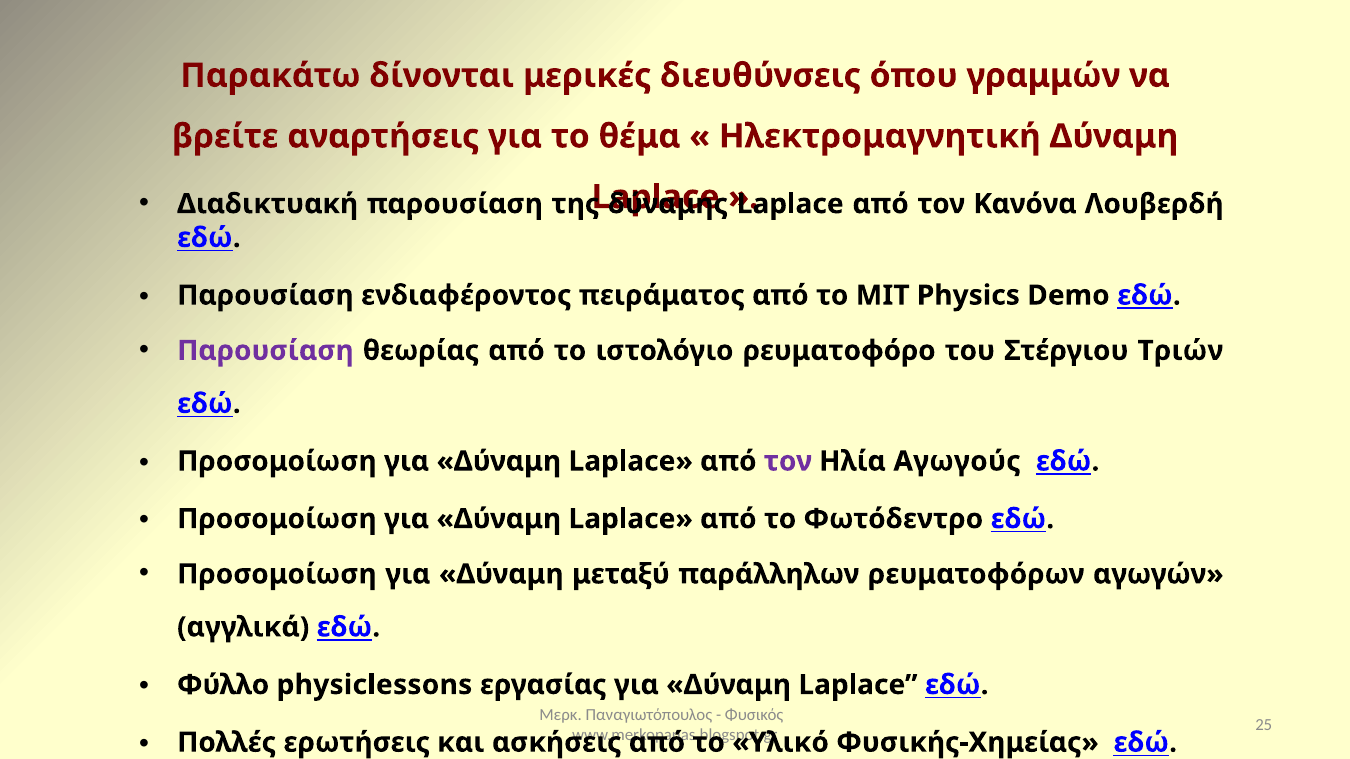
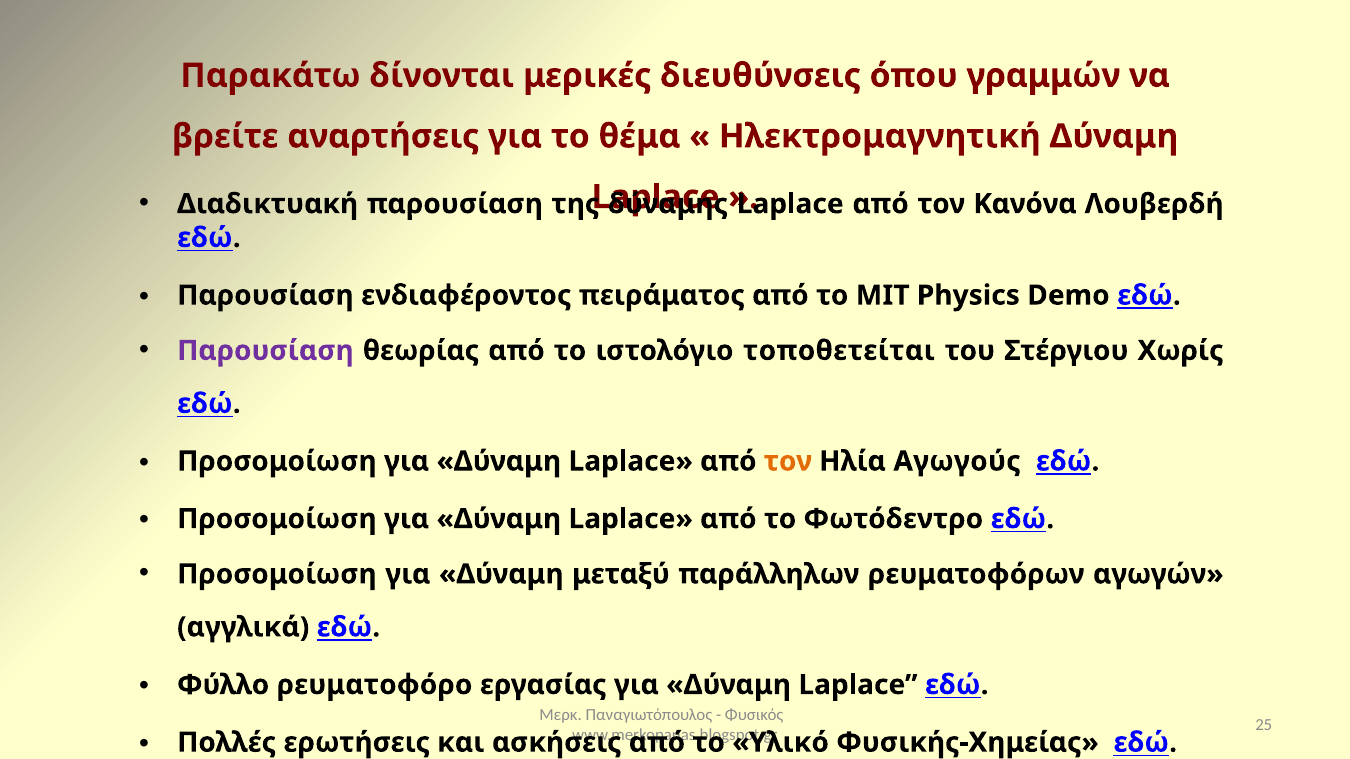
ρευματοφόρο: ρευματοφόρο -> τοποθετείται (839, 351)
Τριών: Τριών -> Χωρίς (1181, 351)
τον colour: purple -> orange (788, 461)
physiclessons: physiclessons -> ρευματοφόρο (375, 685)
